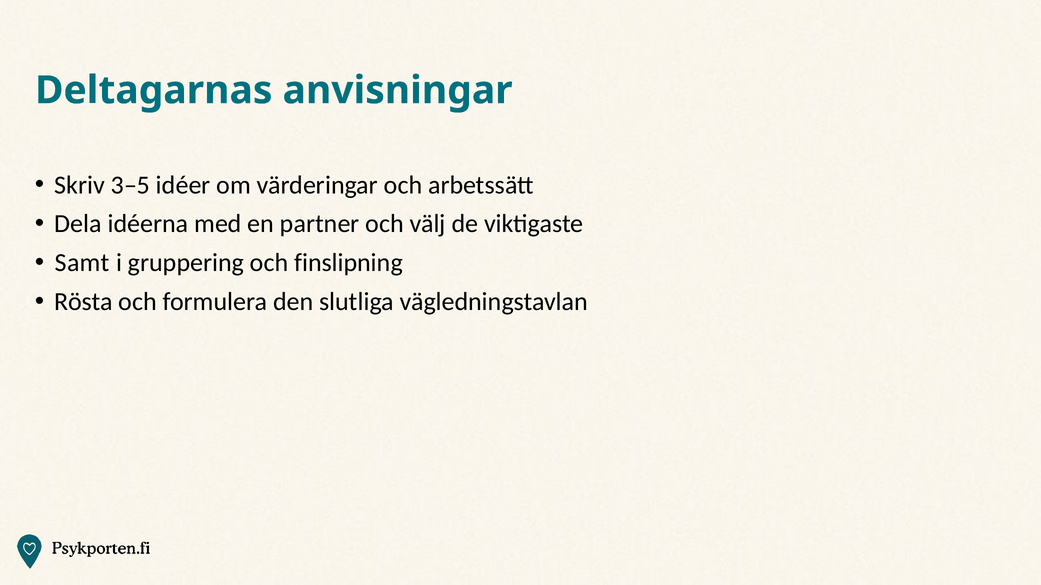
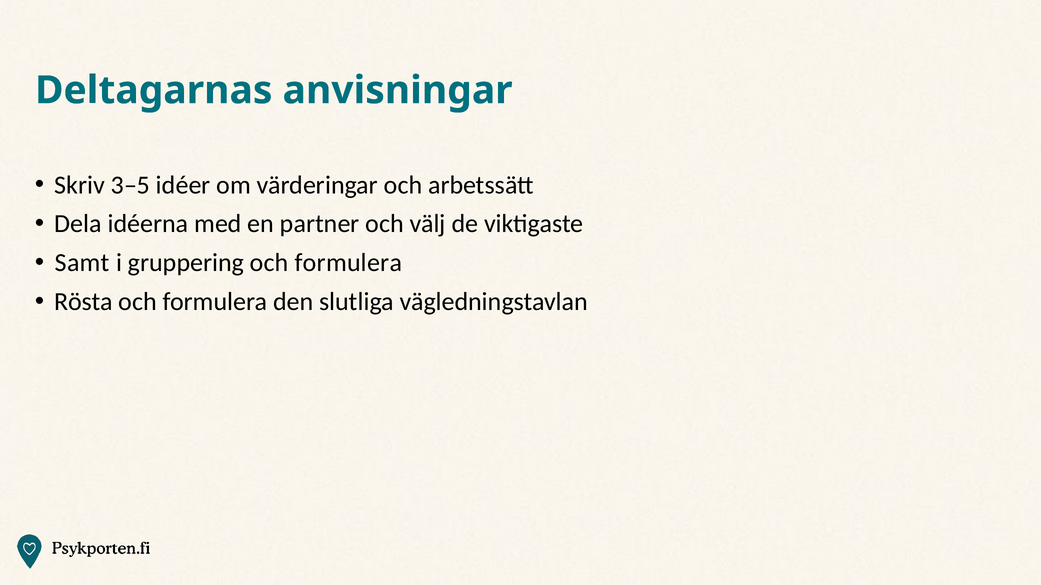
gruppering och finslipning: finslipning -> formulera (348, 263)
